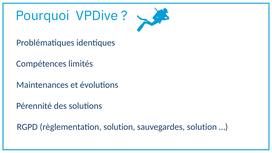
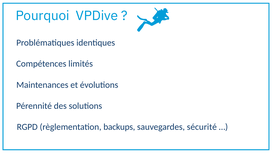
règlementation solution: solution -> backups (119, 127)
sauvegardes solution: solution -> sécurité (202, 127)
